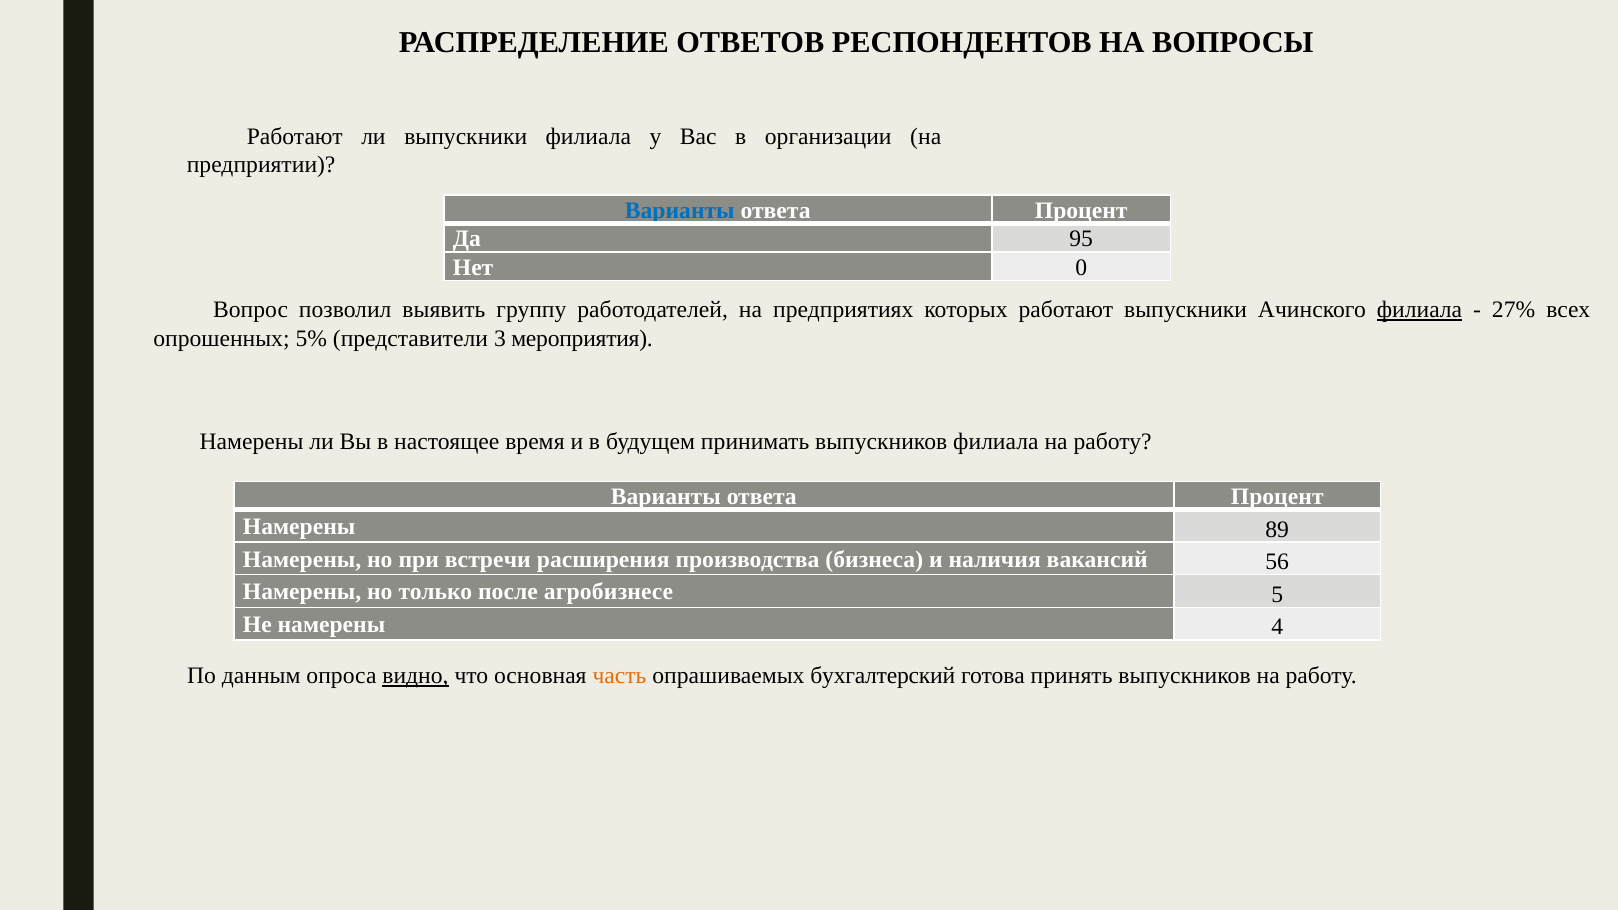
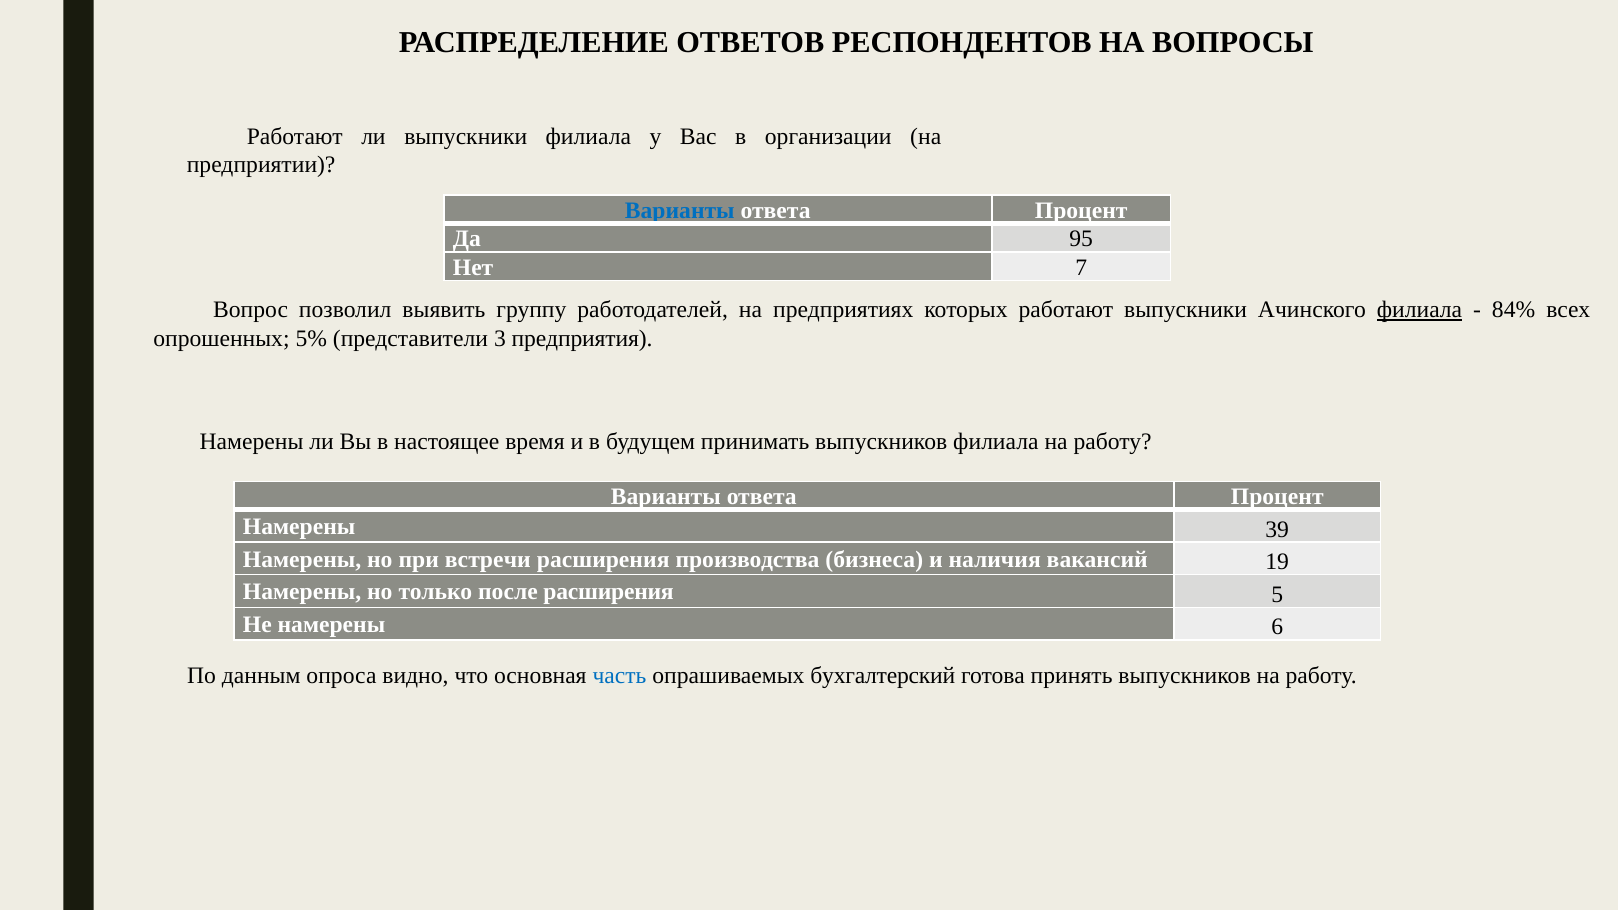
0: 0 -> 7 (1081, 267)
27%: 27% -> 84% (1514, 310)
мероприятия: мероприятия -> предприятия (582, 338)
89: 89 -> 39 (1277, 529)
56: 56 -> 19 (1277, 562)
после агробизнесе: агробизнесе -> расширения (609, 592)
4: 4 -> 6 (1277, 627)
видно underline: present -> none (415, 676)
часть colour: orange -> blue (619, 676)
